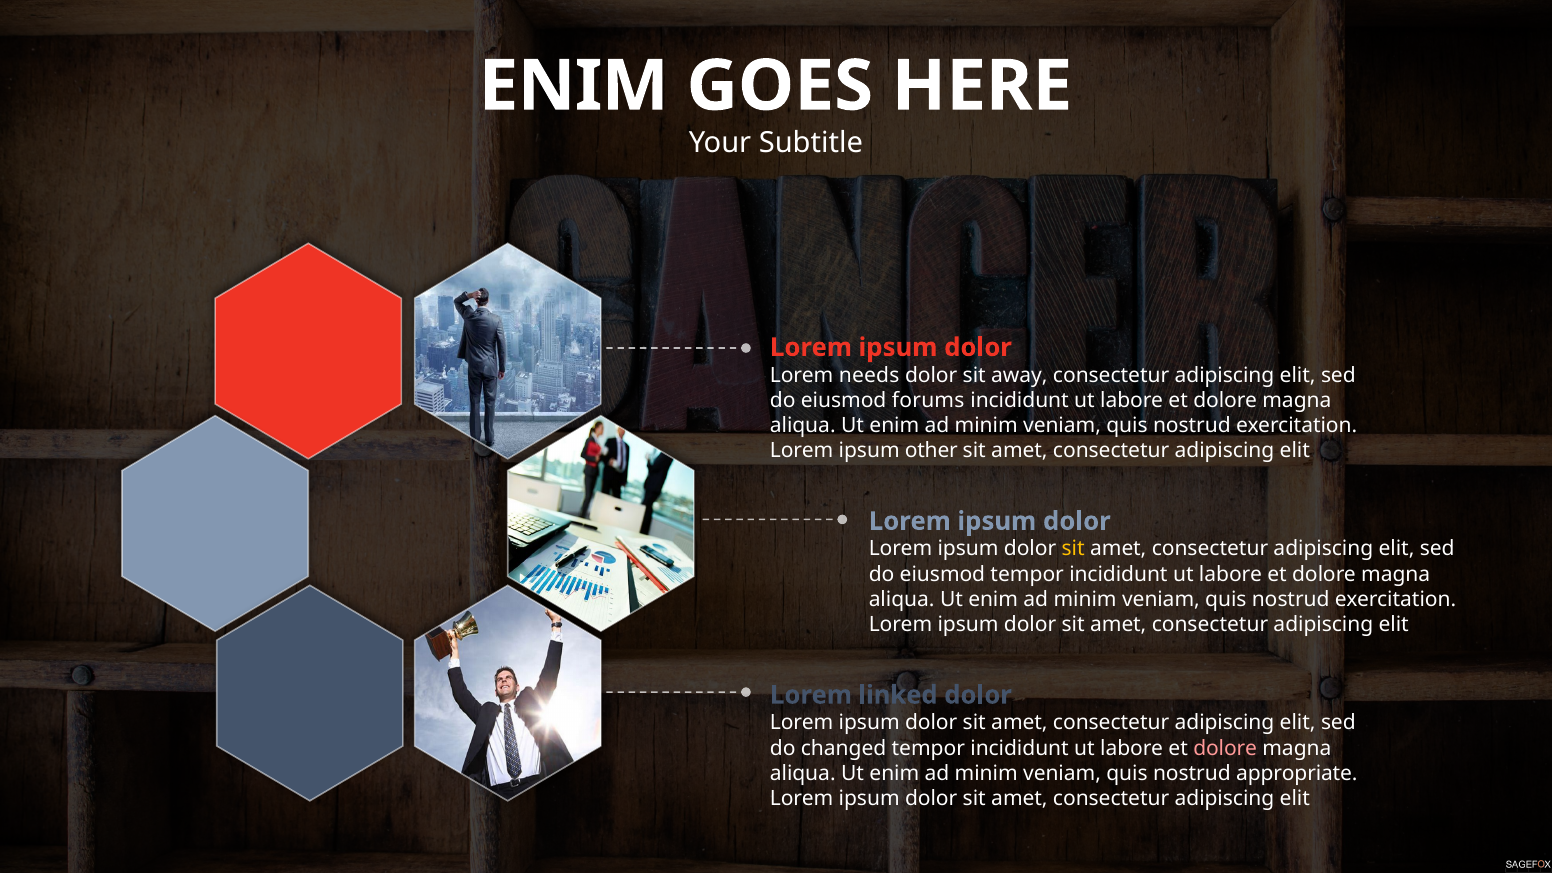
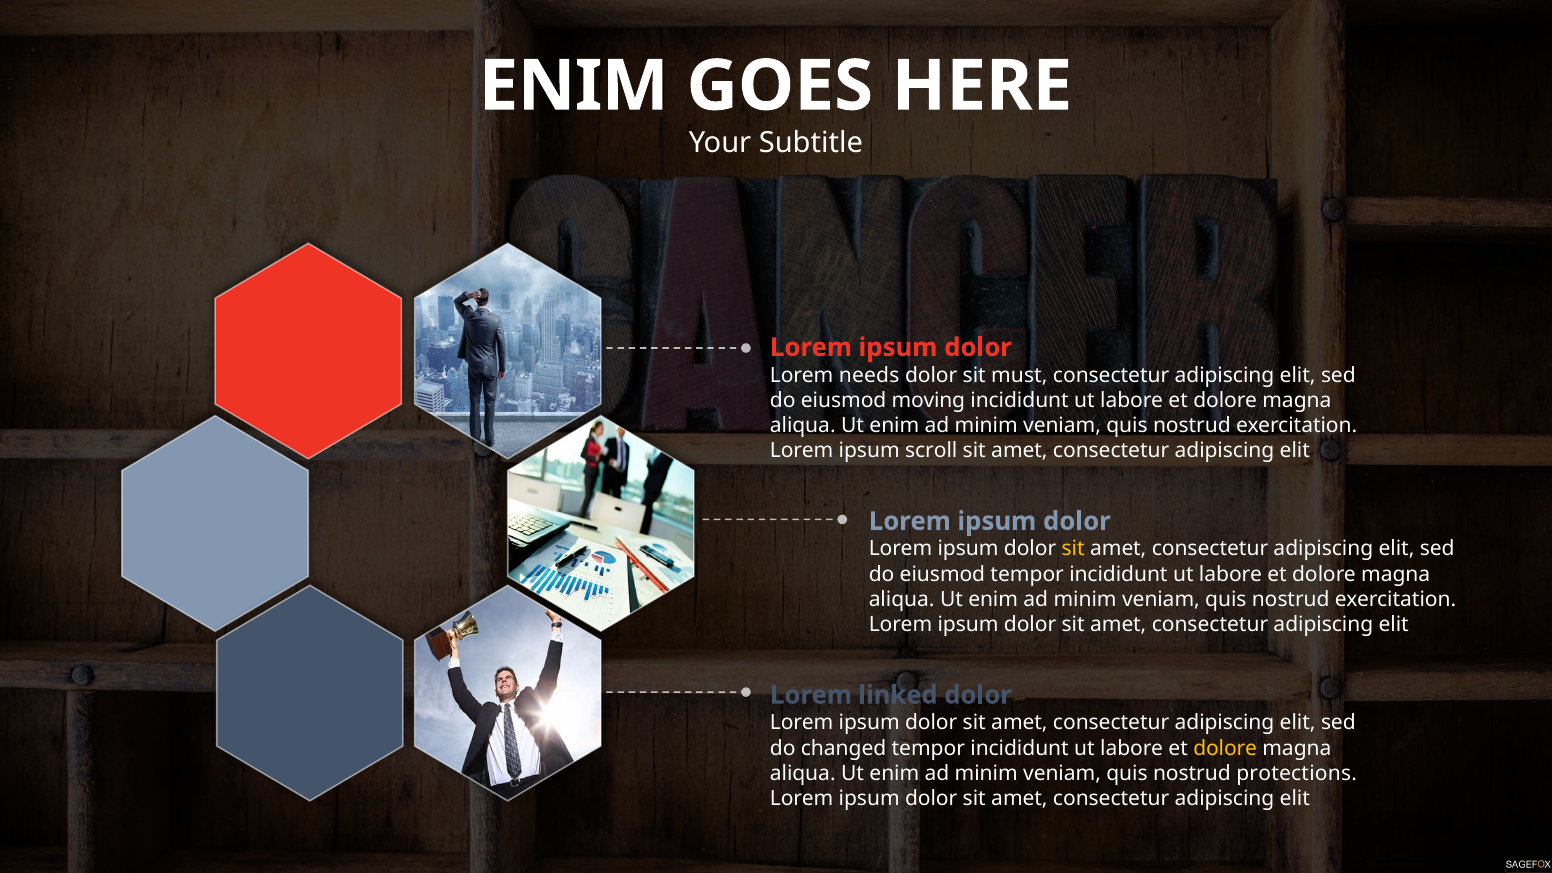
away: away -> must (1019, 375)
forums: forums -> moving (928, 400)
other: other -> scroll (931, 451)
dolore colour: pink -> yellow (1225, 748)
appropriate: appropriate -> protections (1297, 773)
